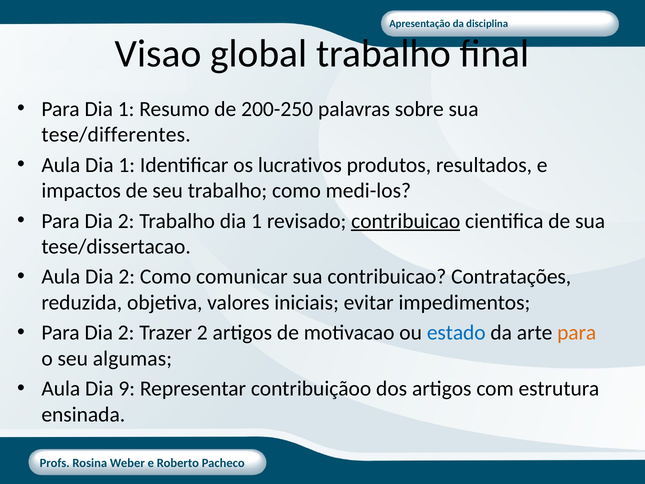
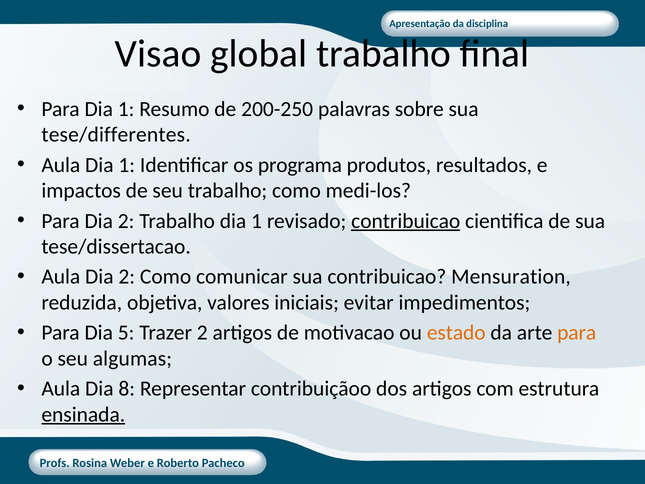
lucrativos: lucrativos -> programa (300, 165)
Contratações: Contratações -> Mensuration (511, 277)
2: 2 -> 5 (126, 333)
estado colour: blue -> orange (456, 333)
9: 9 -> 8 (127, 388)
ensinada underline: none -> present (83, 414)
